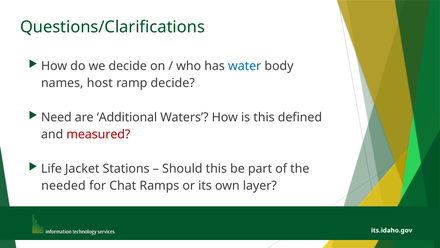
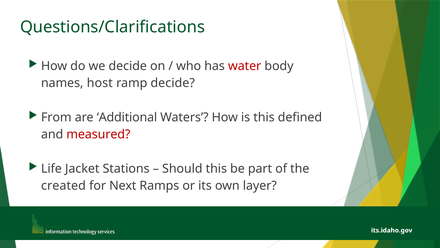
water colour: blue -> red (245, 66)
Need: Need -> From (56, 117)
needed: needed -> created (63, 185)
Chat: Chat -> Next (123, 185)
